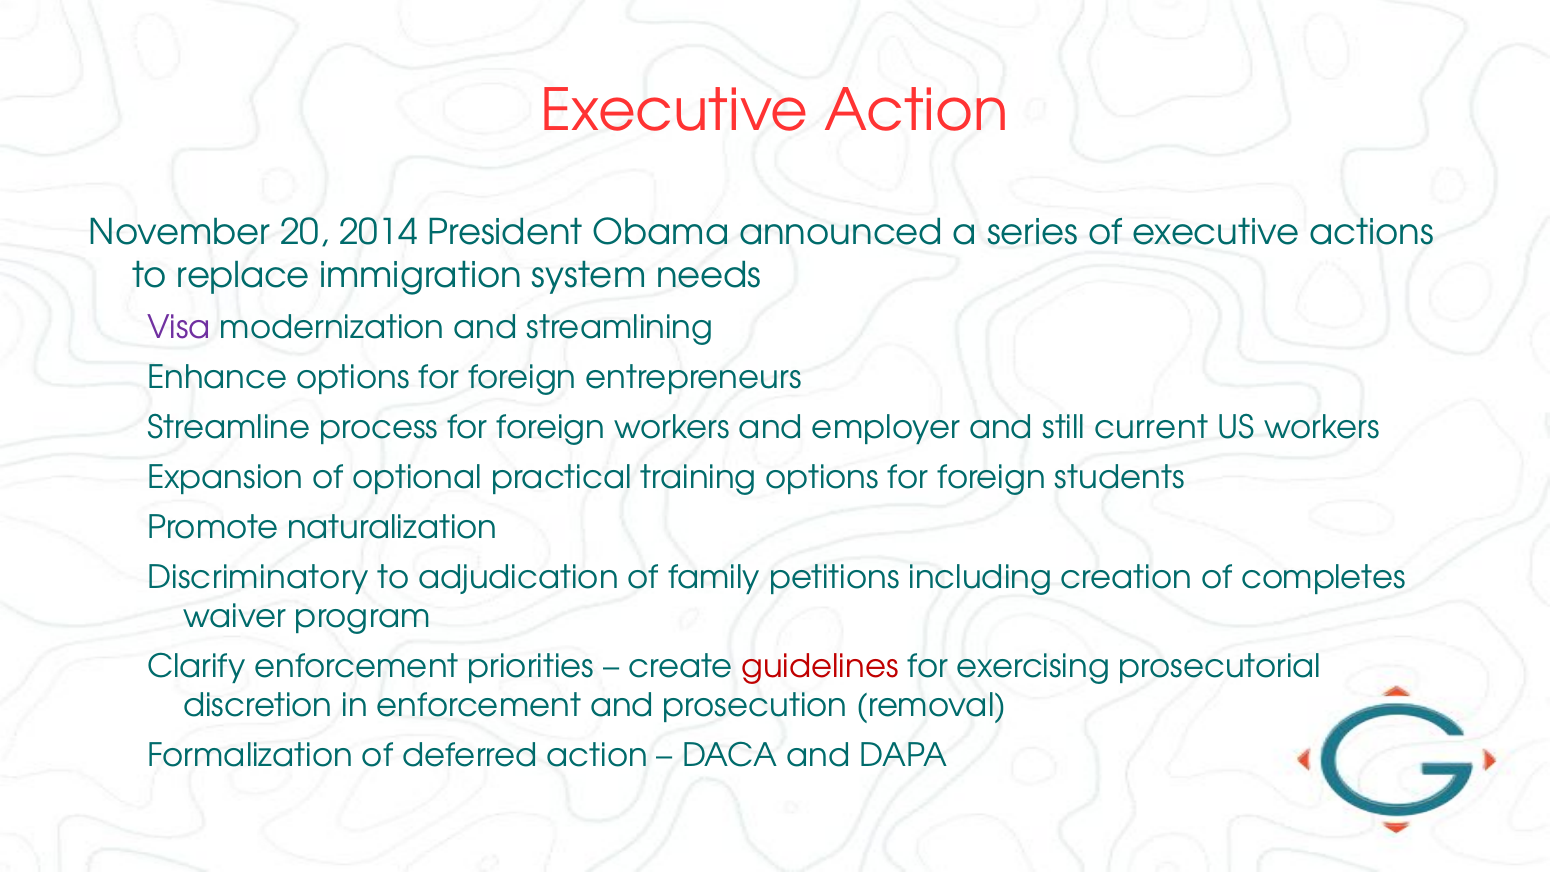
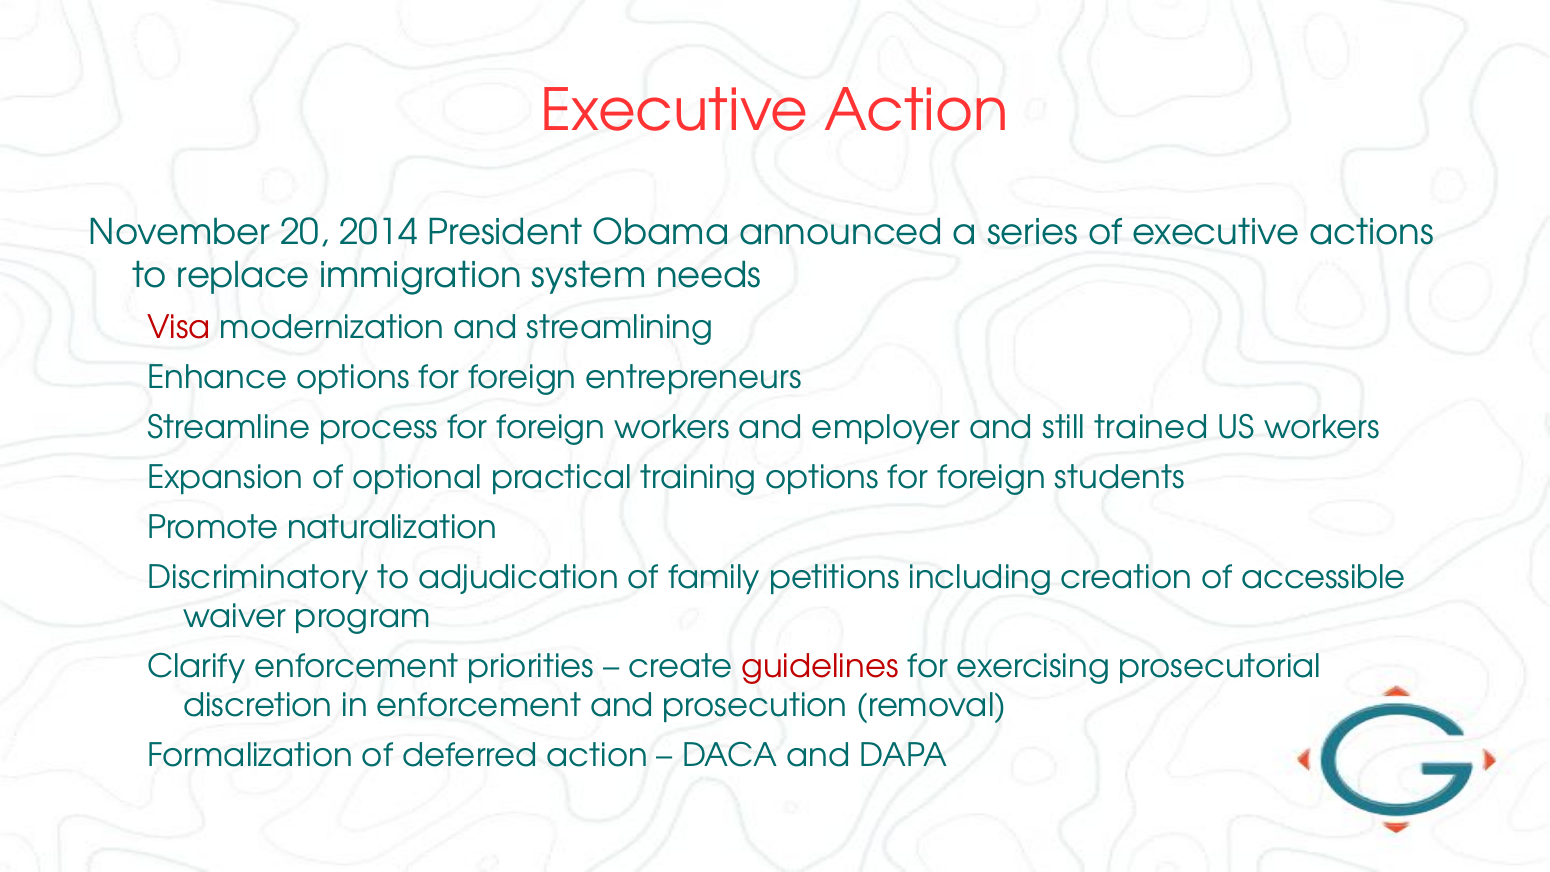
Visa colour: purple -> red (179, 328)
current: current -> trained (1151, 428)
completes: completes -> accessible (1324, 578)
